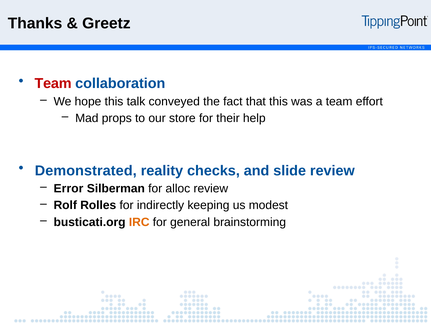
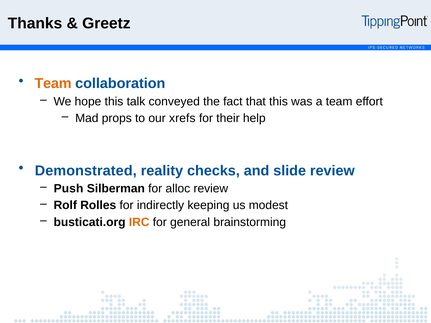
Team colour: red -> orange (53, 84)
store: store -> xrefs (182, 118)
Error: Error -> Push (69, 189)
